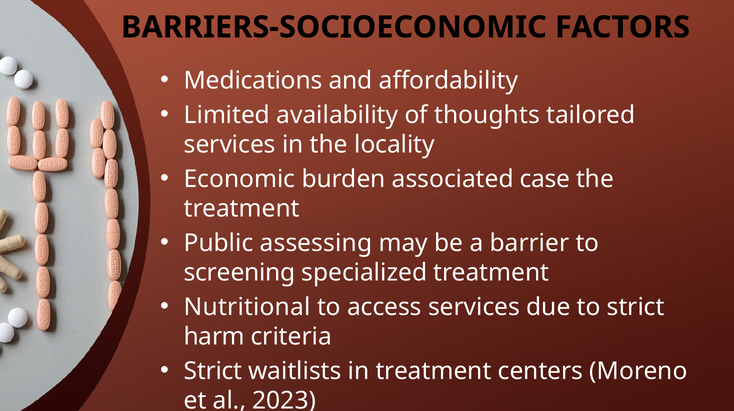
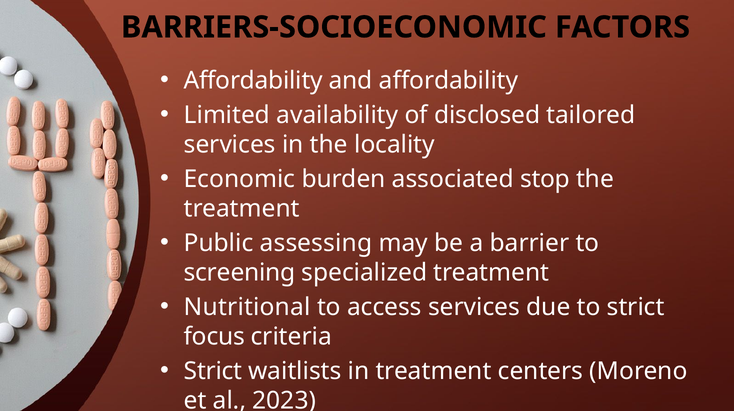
Medications: Medications -> Affordability (253, 80)
thoughts: thoughts -> disclosed (487, 115)
case: case -> stop (545, 179)
harm: harm -> focus (214, 336)
